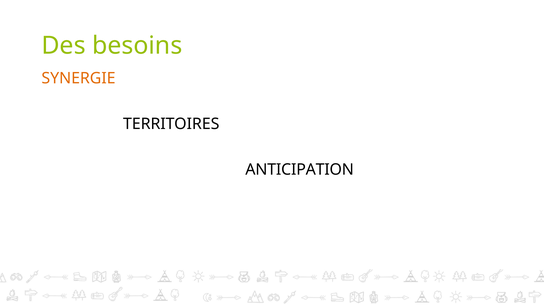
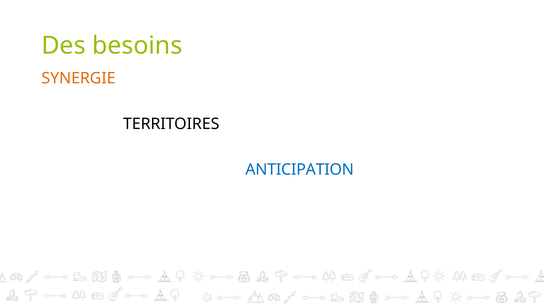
ANTICIPATION colour: black -> blue (300, 170)
